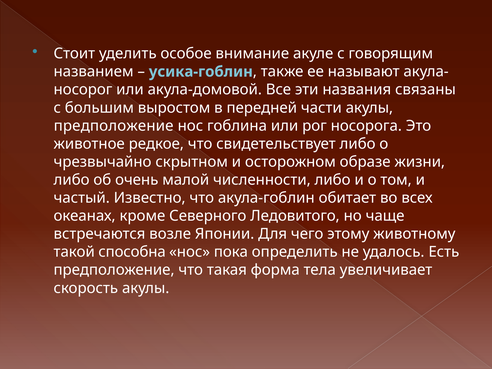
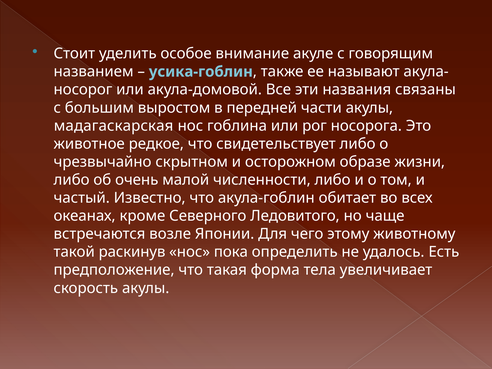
предположение: предположение -> мадагаскарская (114, 126)
способна: способна -> раскинув (132, 252)
